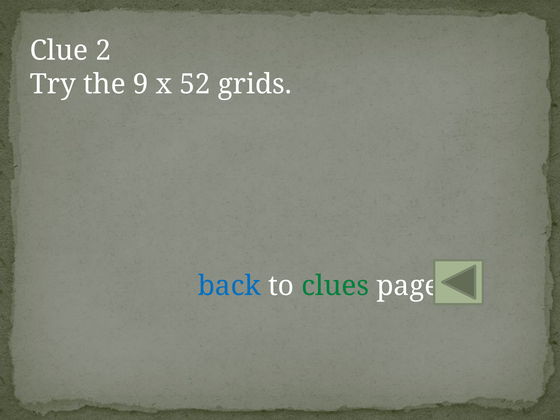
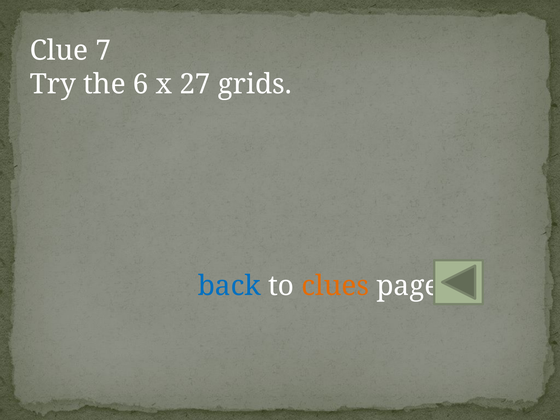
2: 2 -> 7 (103, 51)
9: 9 -> 6 (141, 84)
52: 52 -> 27 (195, 84)
clues colour: green -> orange (335, 286)
